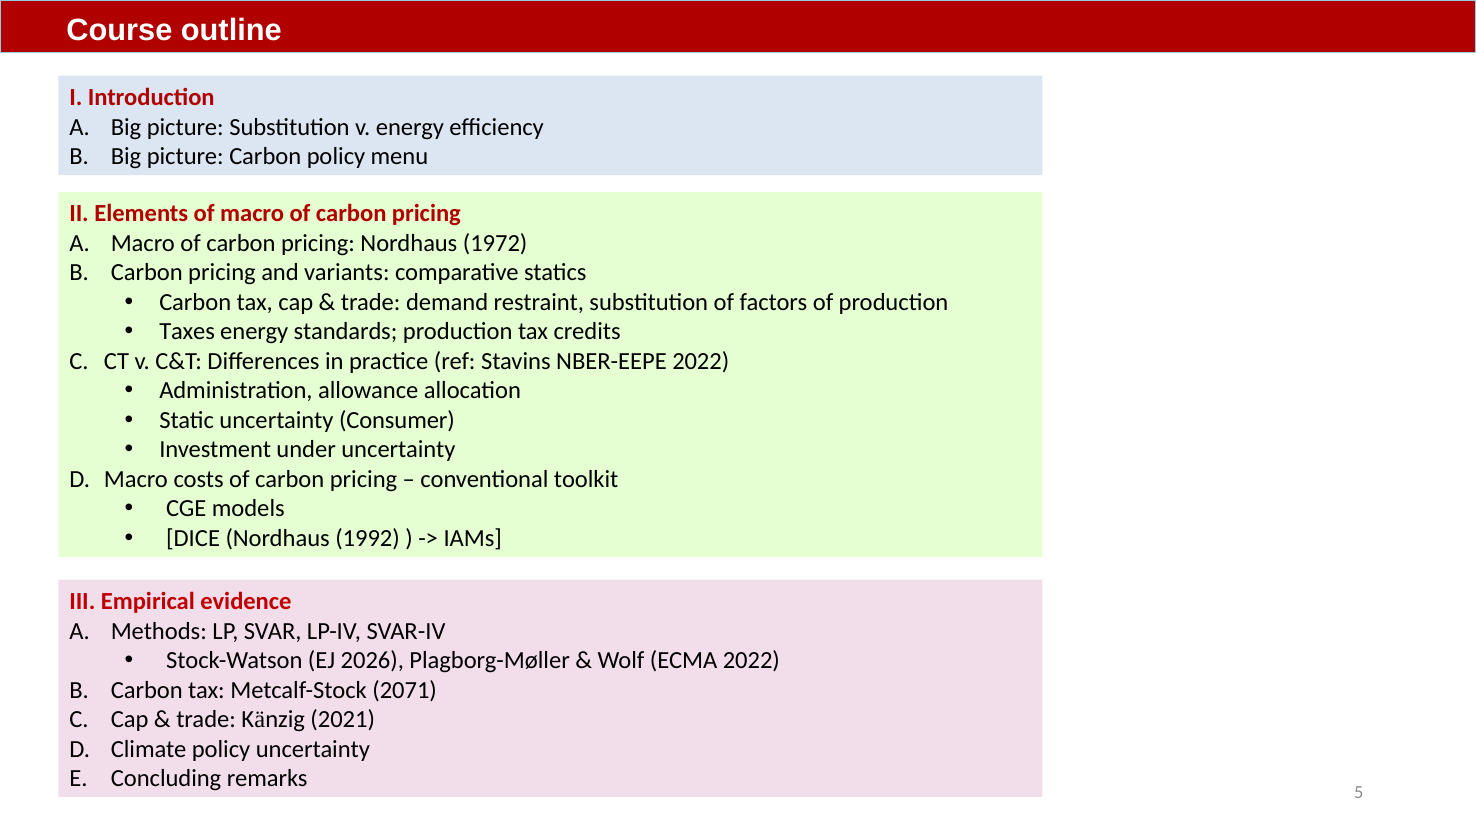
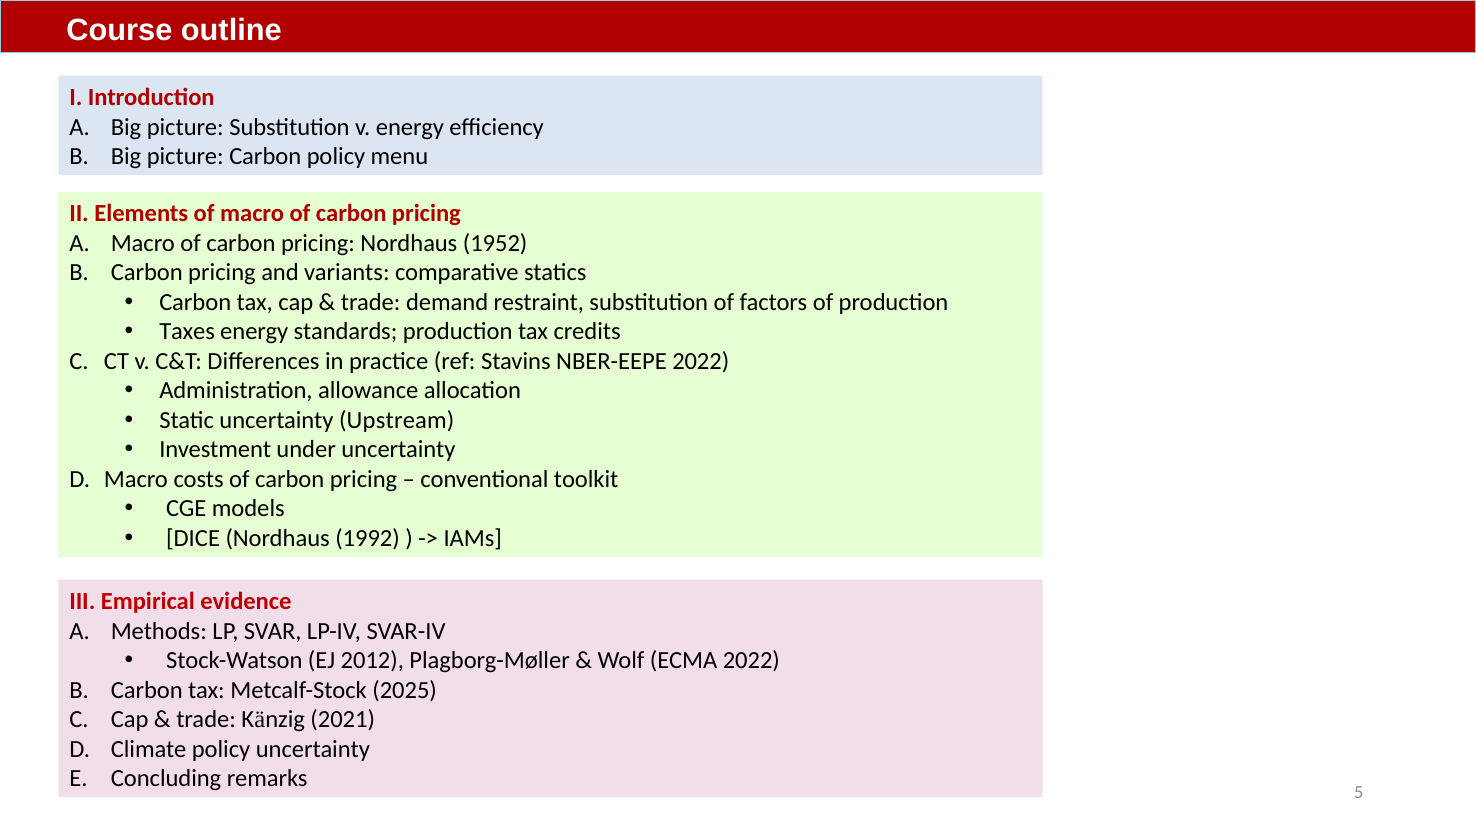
1972: 1972 -> 1952 (495, 243)
Consumer: Consumer -> Upstream (397, 420)
2026: 2026 -> 2012 (372, 661)
2071: 2071 -> 2025 (405, 690)
